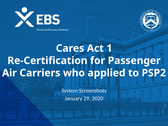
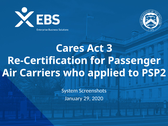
1: 1 -> 3 (109, 48)
